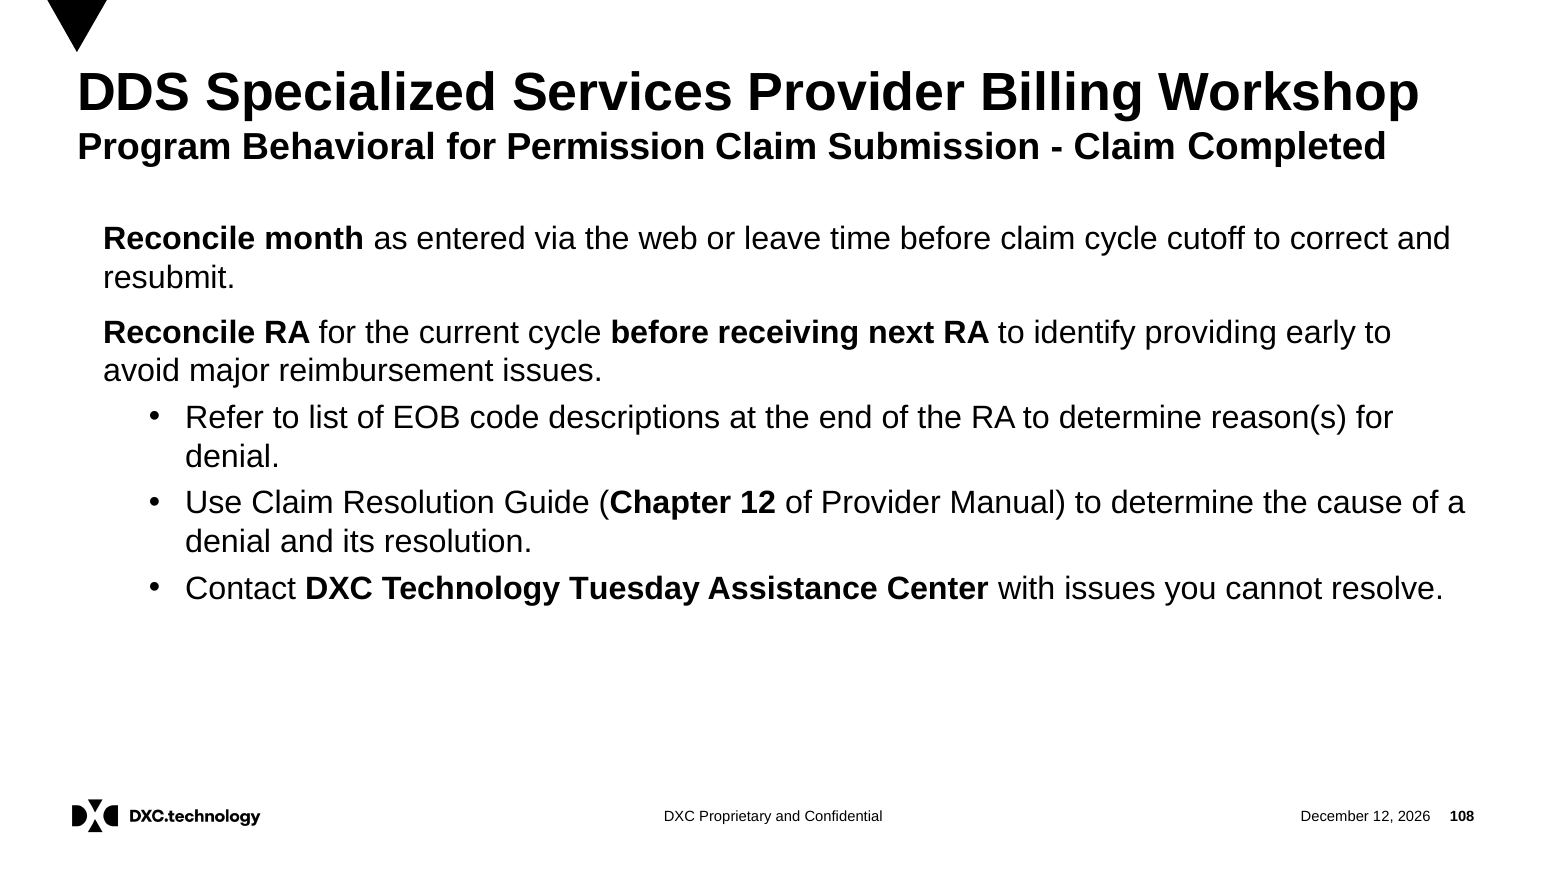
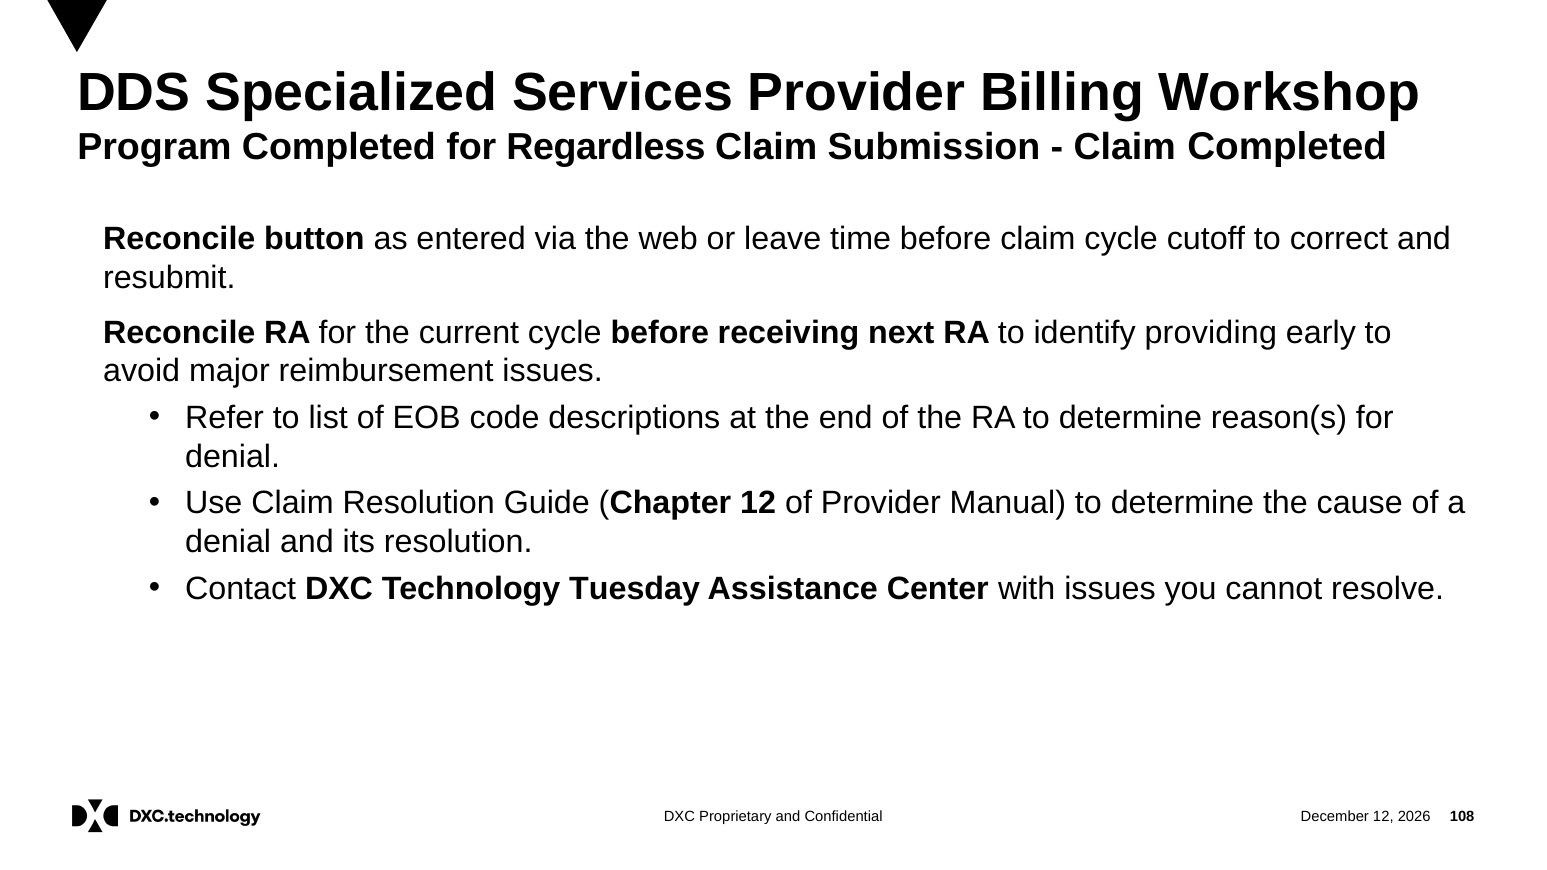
Program Behavioral: Behavioral -> Completed (339, 147)
Permission: Permission -> Regardless (606, 147)
month: month -> button (314, 239)
